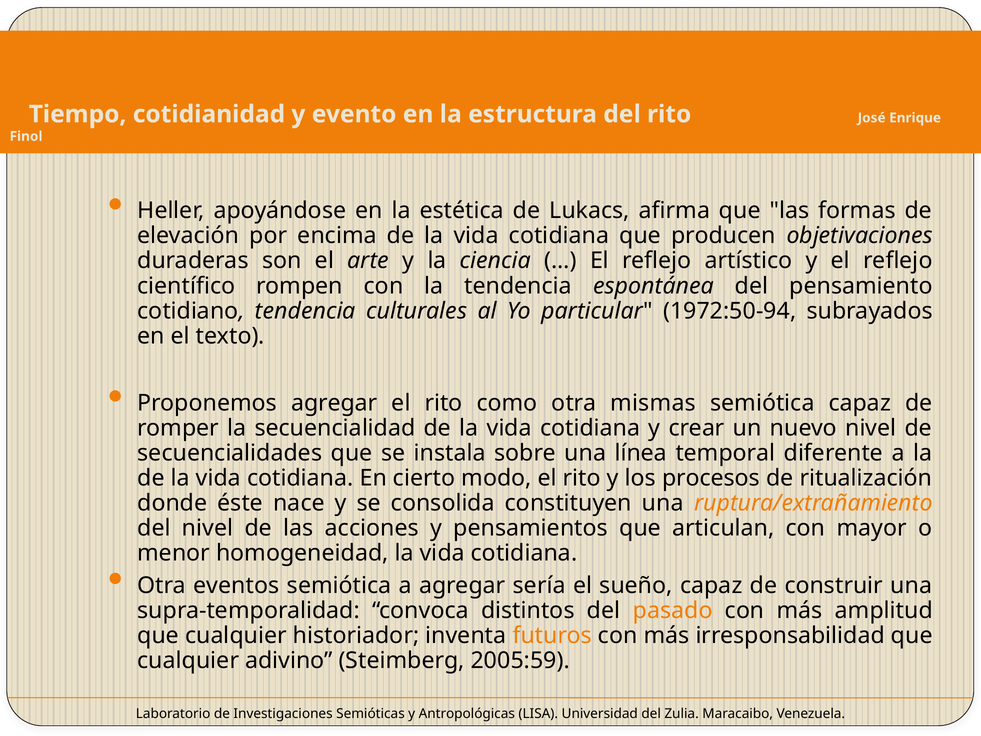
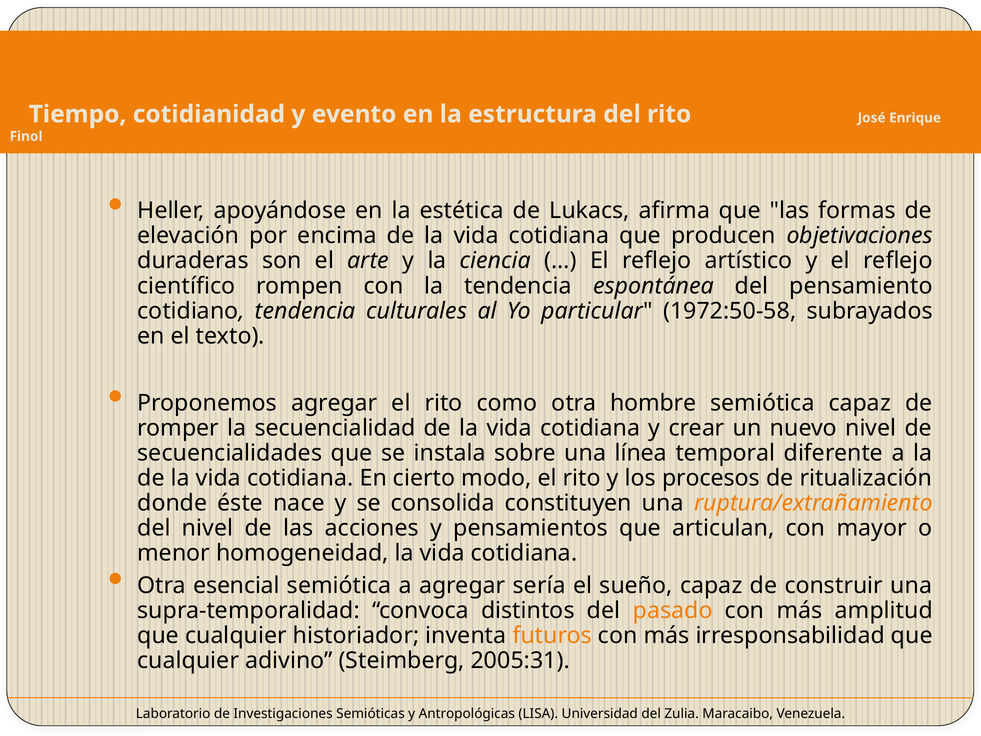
1972:50-94: 1972:50-94 -> 1972:50-58 (730, 311)
mismas: mismas -> hombre (653, 403)
eventos: eventos -> esencial (236, 585)
2005:59: 2005:59 -> 2005:31 (520, 660)
